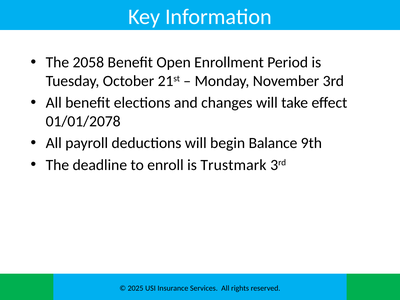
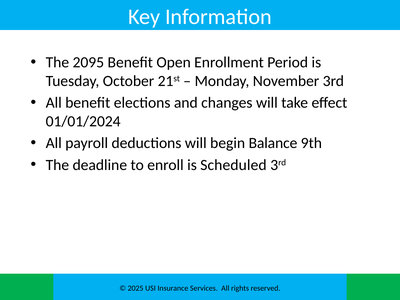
2058: 2058 -> 2095 (88, 62)
01/01/2078: 01/01/2078 -> 01/01/2024 (83, 121)
Trustmark: Trustmark -> Scheduled (233, 165)
